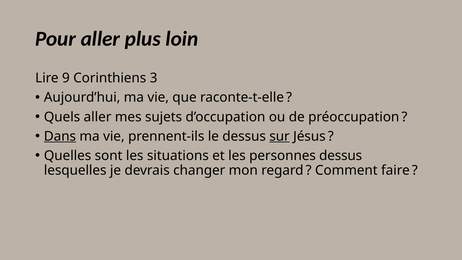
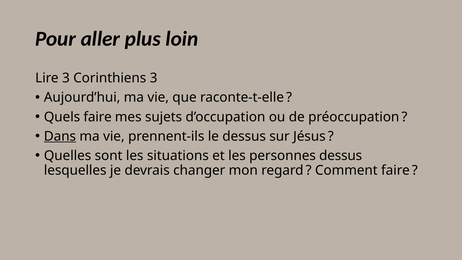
Lire 9: 9 -> 3 (66, 78)
Quels aller: aller -> faire (98, 117)
sur underline: present -> none (280, 136)
